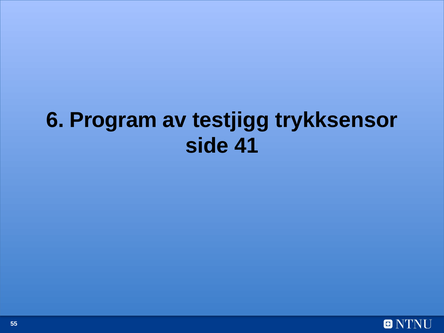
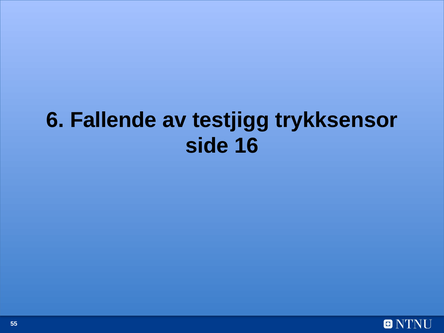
Program: Program -> Fallende (113, 120)
41: 41 -> 16 (247, 146)
